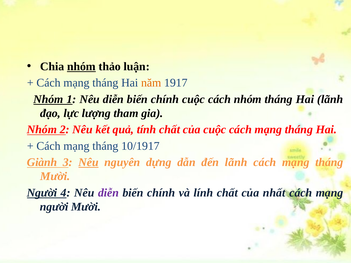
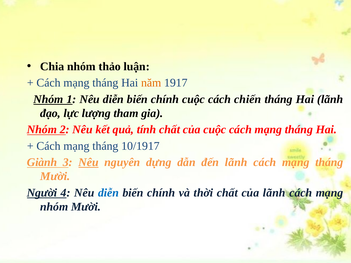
nhóm underline: present -> none (81, 67)
cách nhóm: nhóm -> chiến (248, 99)
diễn colour: purple -> blue (108, 193)
lính: lính -> thời (203, 193)
của nhất: nhất -> lãnh (274, 193)
người: người -> nhóm (54, 207)
